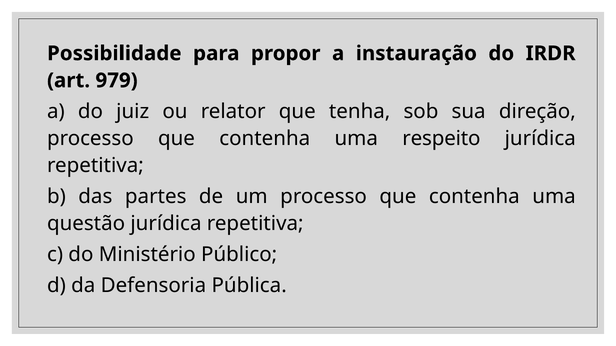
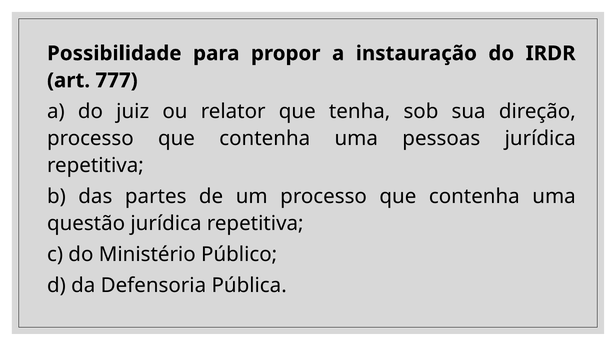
979: 979 -> 777 (117, 81)
respeito: respeito -> pessoas (441, 139)
